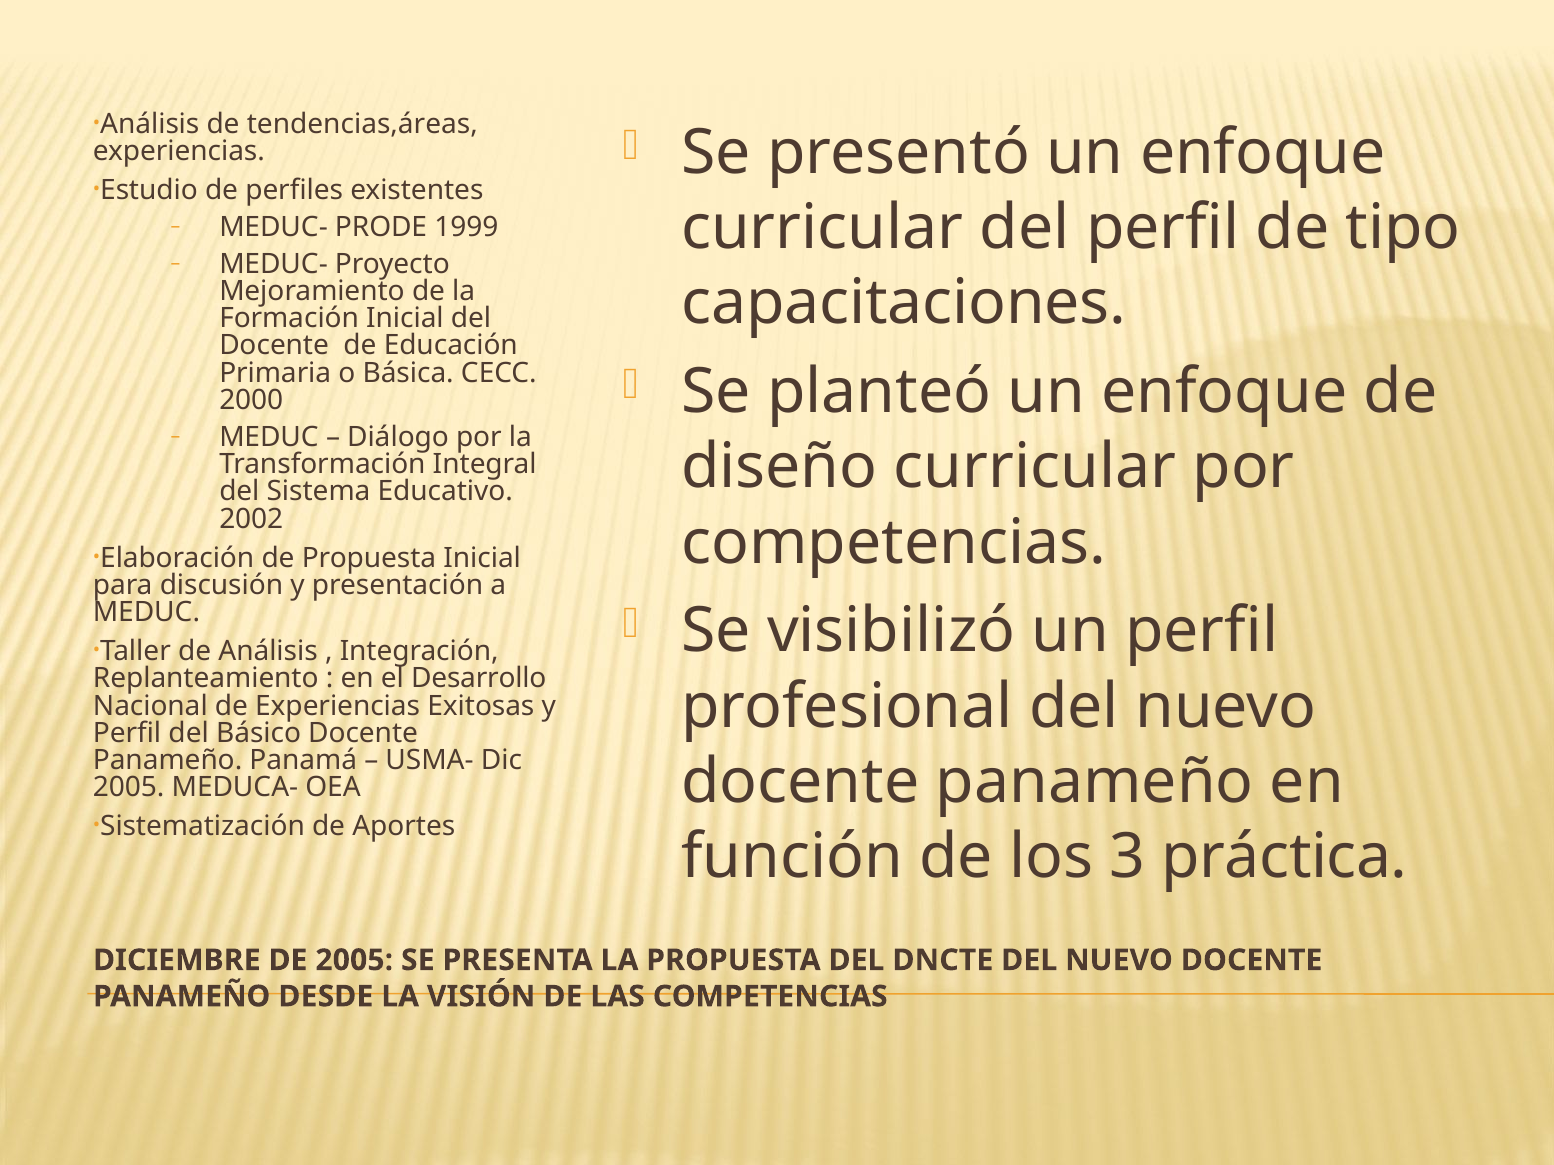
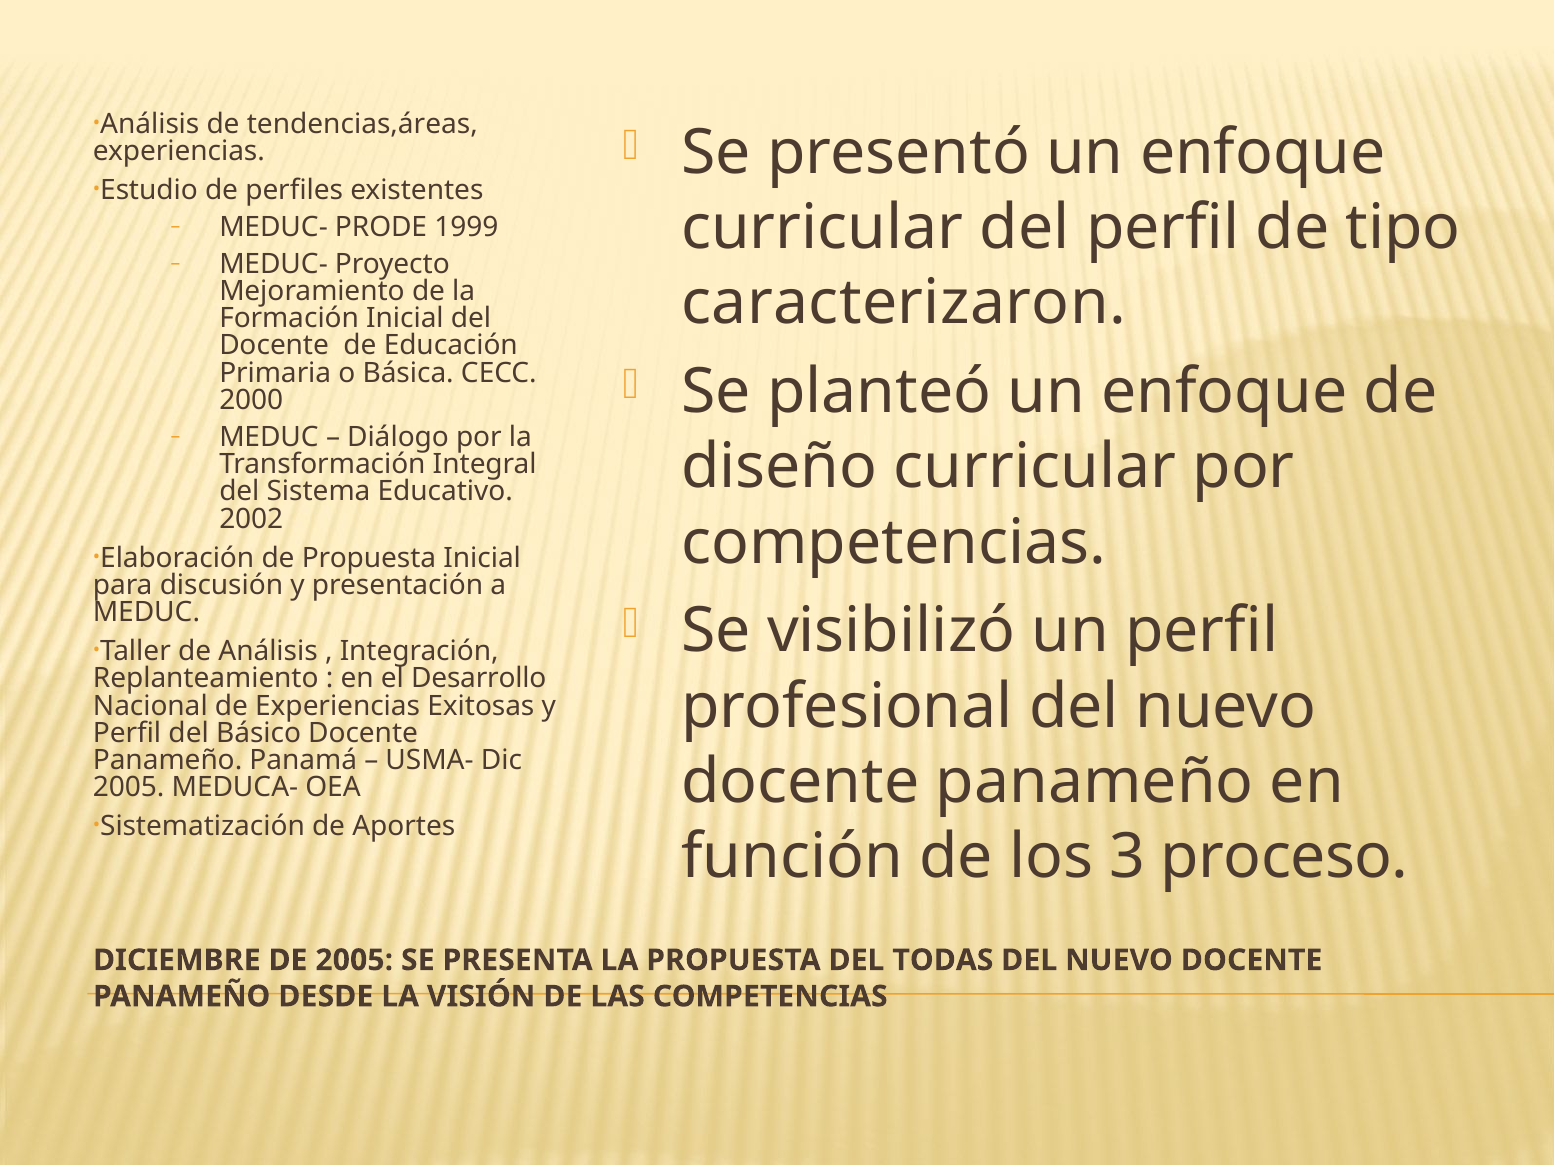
capacitaciones: capacitaciones -> caracterizaron (904, 303)
práctica: práctica -> proceso (1285, 857)
DNCTE: DNCTE -> TODAS (943, 961)
